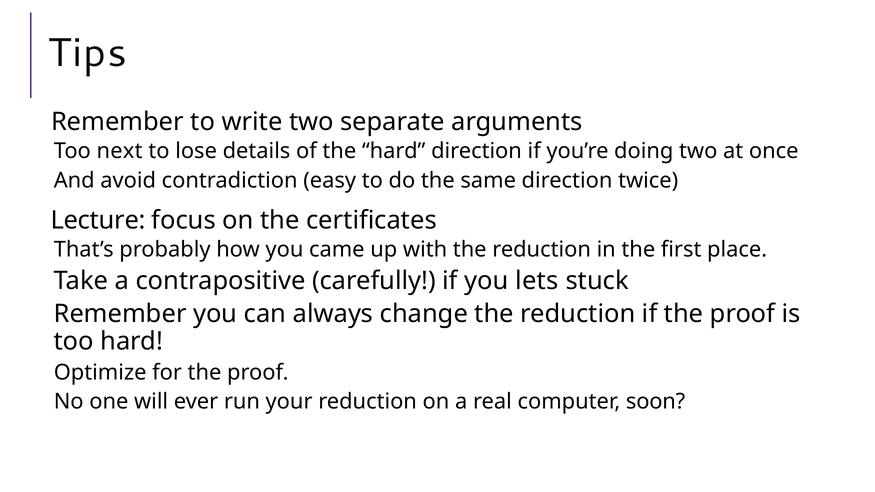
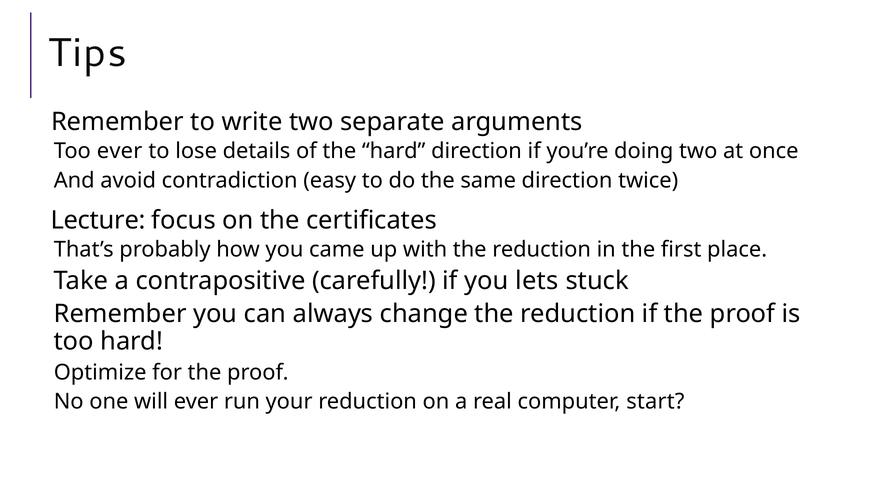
Too next: next -> ever (120, 151)
soon: soon -> start (655, 402)
